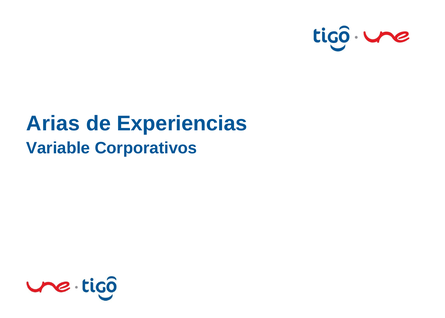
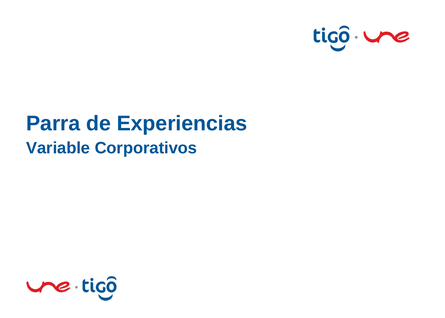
Arias: Arias -> Parra (53, 123)
